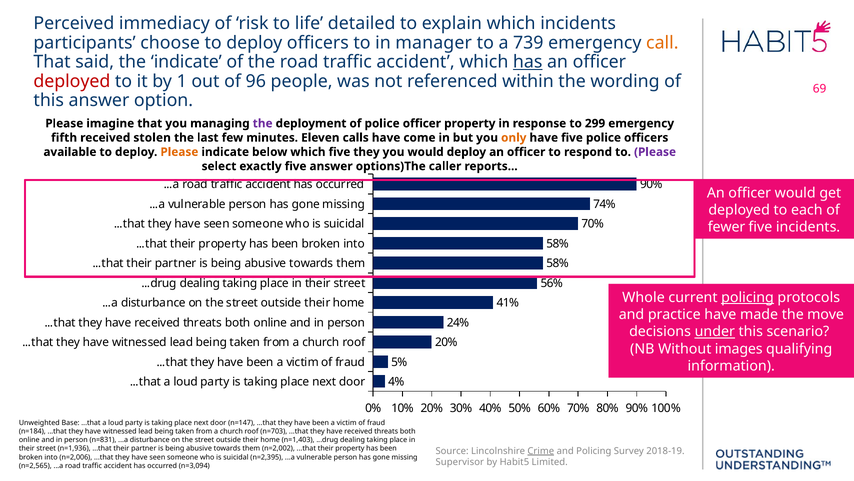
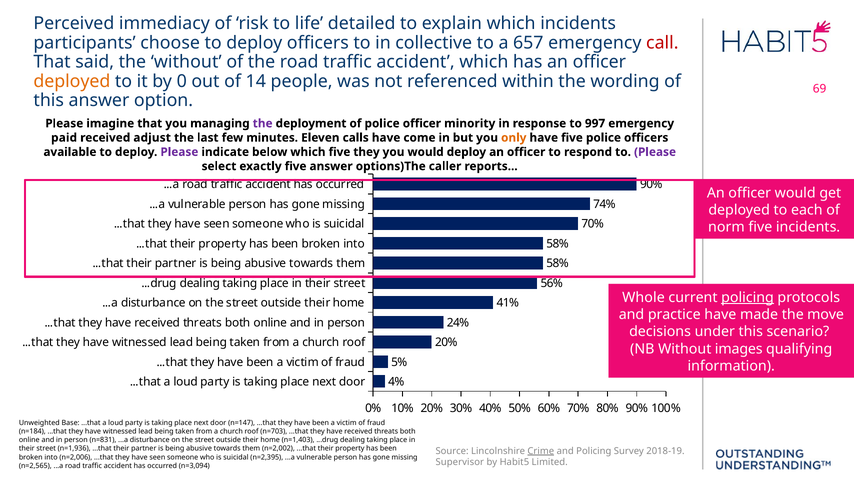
manager: manager -> collective (434, 43)
739: 739 -> 657 (528, 43)
call colour: orange -> red (662, 43)
the indicate: indicate -> without (186, 62)
has underline: present -> none (528, 62)
deployed colour: red -> orange (72, 81)
1: 1 -> 0 (182, 81)
96: 96 -> 14 (256, 81)
officer property: property -> minority (470, 123)
299: 299 -> 997 (595, 123)
fifth: fifth -> paid (64, 138)
stolen: stolen -> adjust (152, 138)
Please colour: orange -> purple (179, 152)
fewer: fewer -> norm (726, 227)
under underline: present -> none (715, 331)
